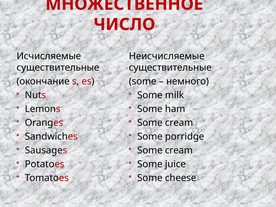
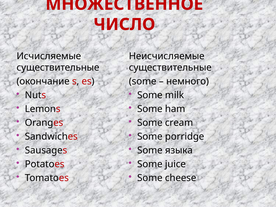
cream: cream -> языка (179, 150)
